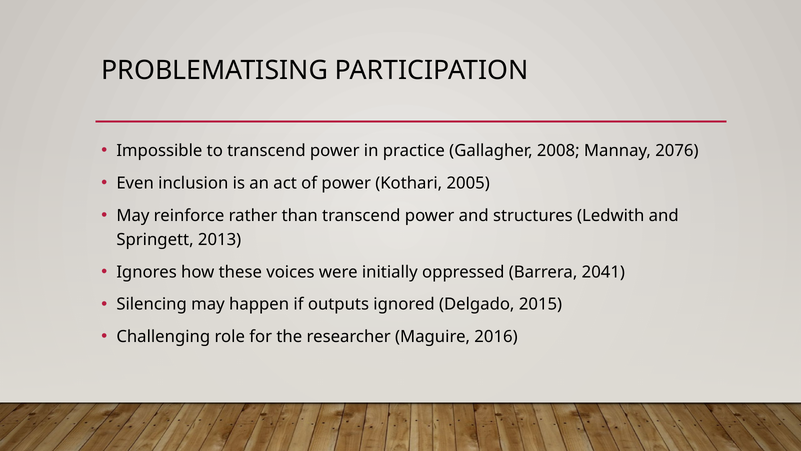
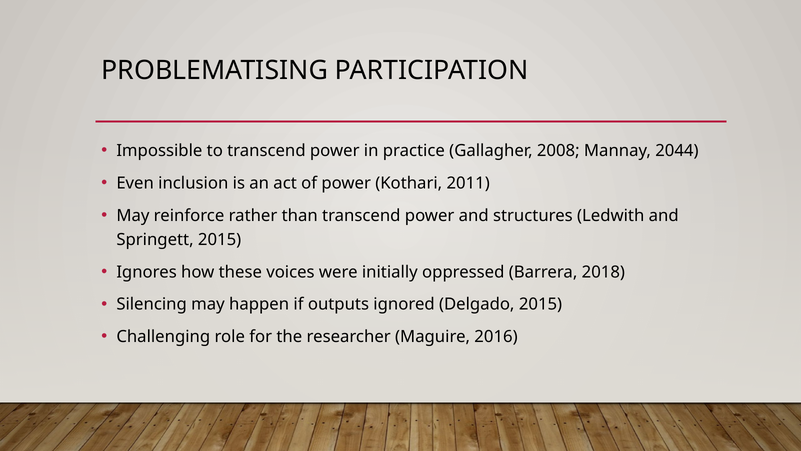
2076: 2076 -> 2044 (677, 151)
2005: 2005 -> 2011 (468, 183)
Springett 2013: 2013 -> 2015 (220, 239)
2041: 2041 -> 2018 (603, 272)
